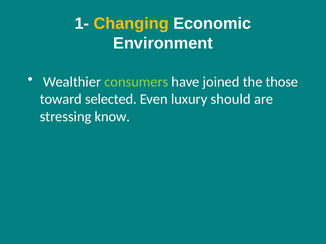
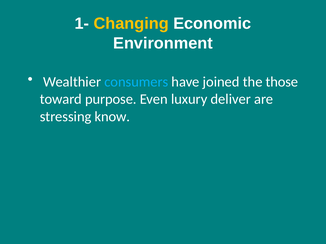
consumers colour: light green -> light blue (136, 82)
selected: selected -> purpose (111, 99)
should: should -> deliver (231, 99)
